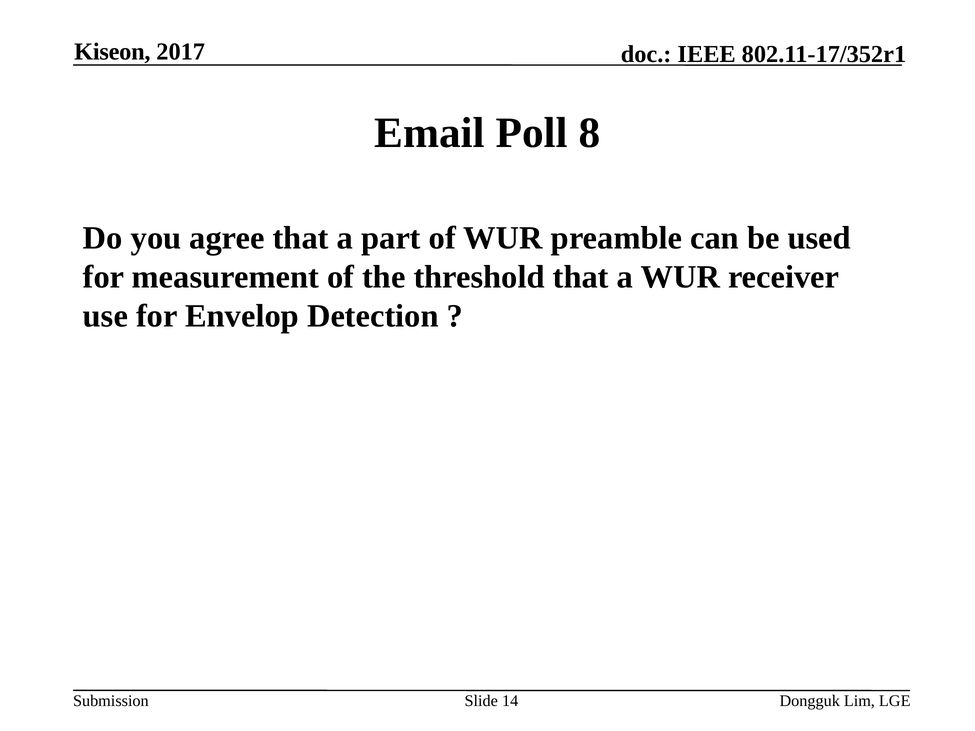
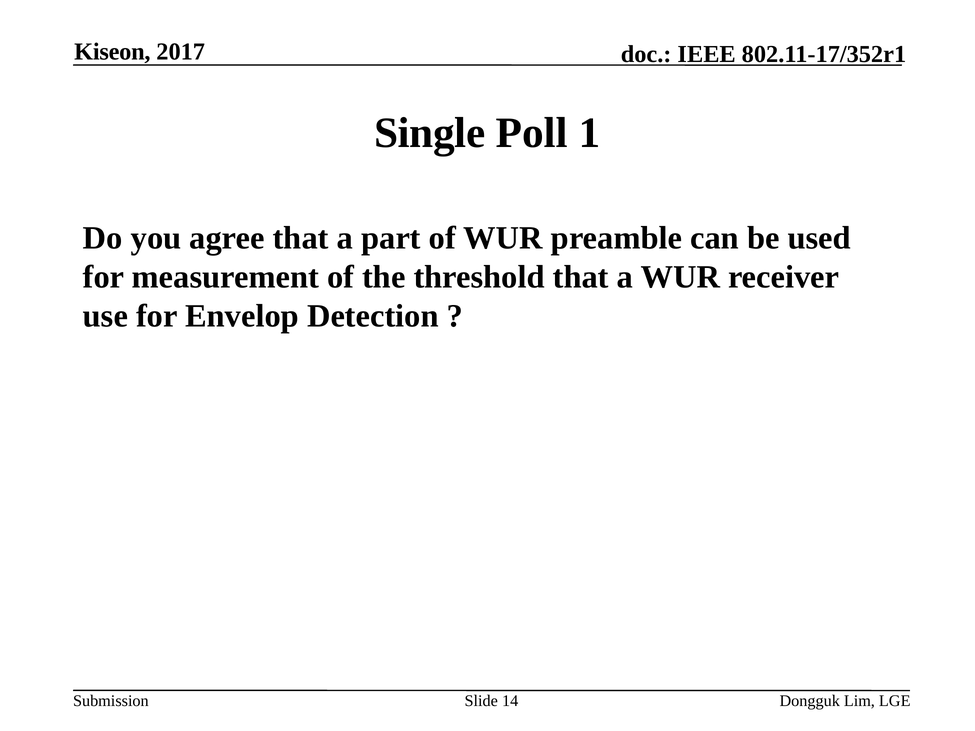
Email: Email -> Single (430, 133)
8: 8 -> 1 (590, 133)
